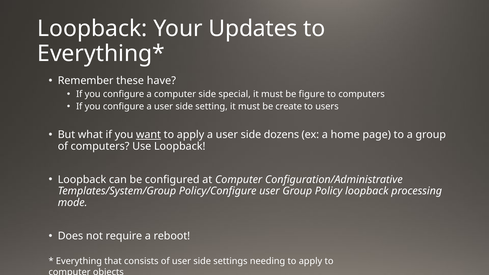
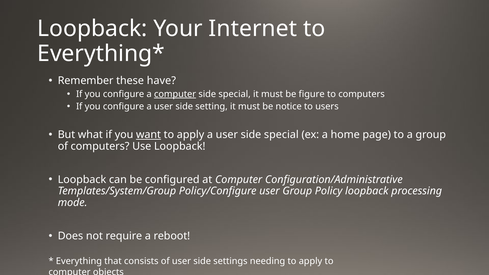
Updates: Updates -> Internet (253, 29)
computer underline: none -> present (175, 94)
create: create -> notice (289, 106)
user side dozens: dozens -> special (281, 135)
